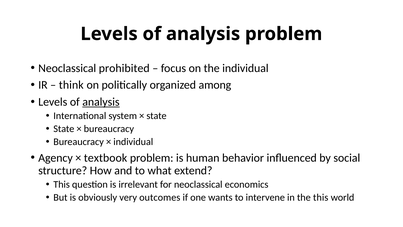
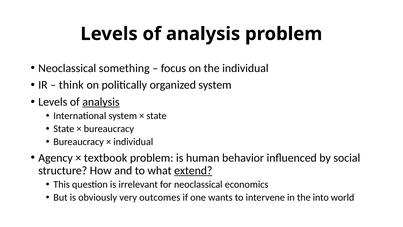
prohibited: prohibited -> something (124, 68)
organized among: among -> system (215, 85)
extend underline: none -> present (193, 170)
the this: this -> into (321, 197)
